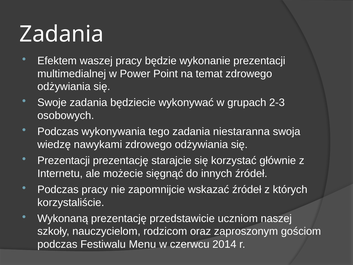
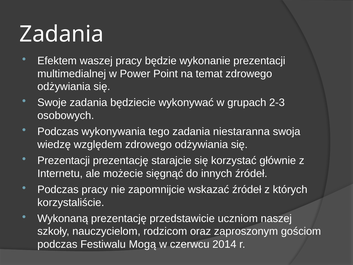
nawykami: nawykami -> względem (98, 144)
Menu: Menu -> Mogą (142, 244)
